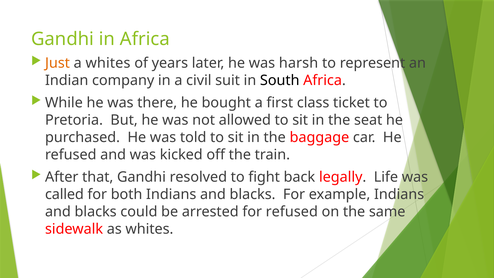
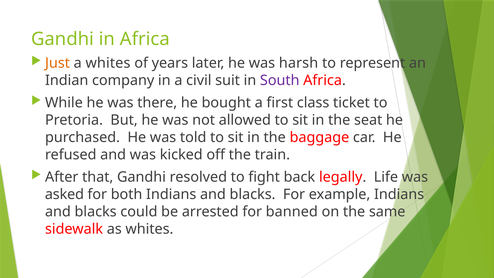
South colour: black -> purple (280, 80)
called: called -> asked (64, 194)
for refused: refused -> banned (292, 212)
